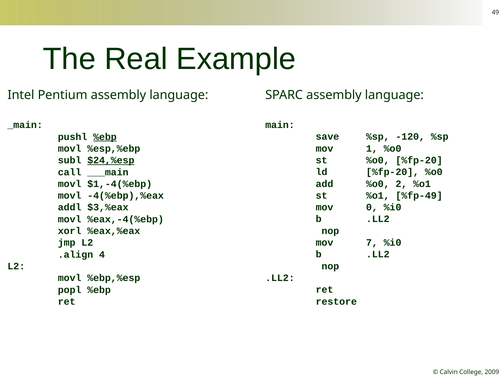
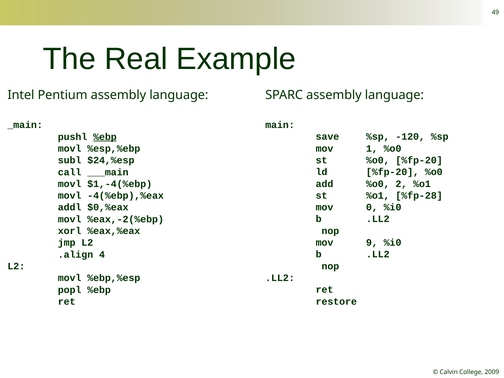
$24,%esp underline: present -> none (111, 160)
%fp-49: %fp-49 -> %fp-28 (419, 196)
$3,%eax: $3,%eax -> $0,%eax (108, 207)
%eax,-4(%ebp: %eax,-4(%ebp -> %eax,-2(%ebp (126, 219)
7: 7 -> 9 (372, 243)
